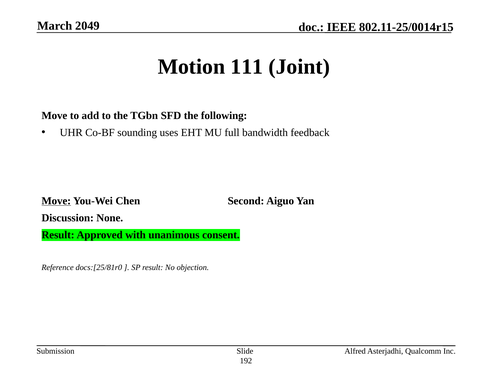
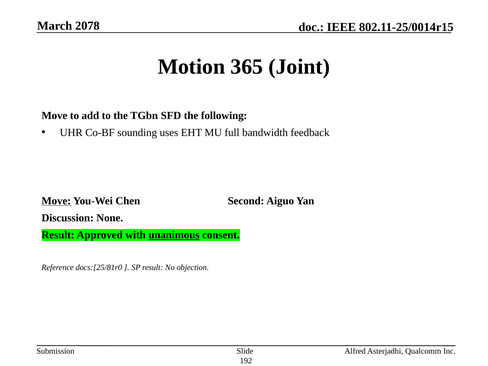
2049: 2049 -> 2078 (87, 26)
111: 111 -> 365 (247, 67)
unanimous underline: none -> present (174, 235)
